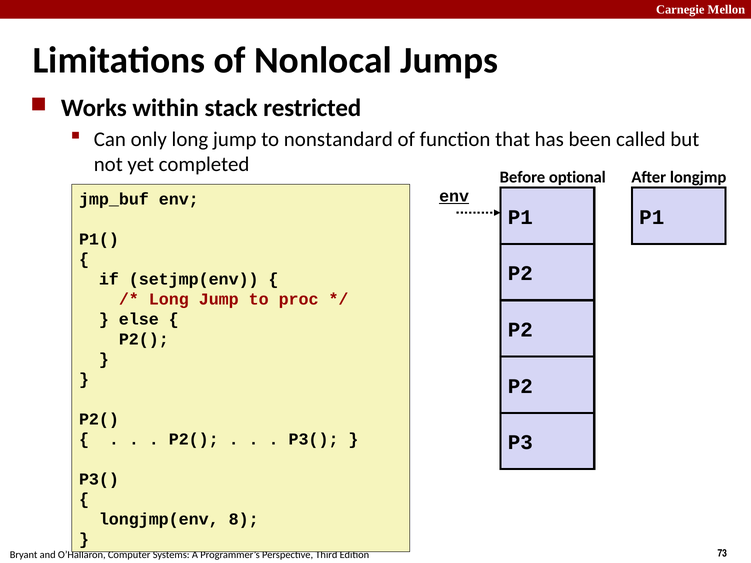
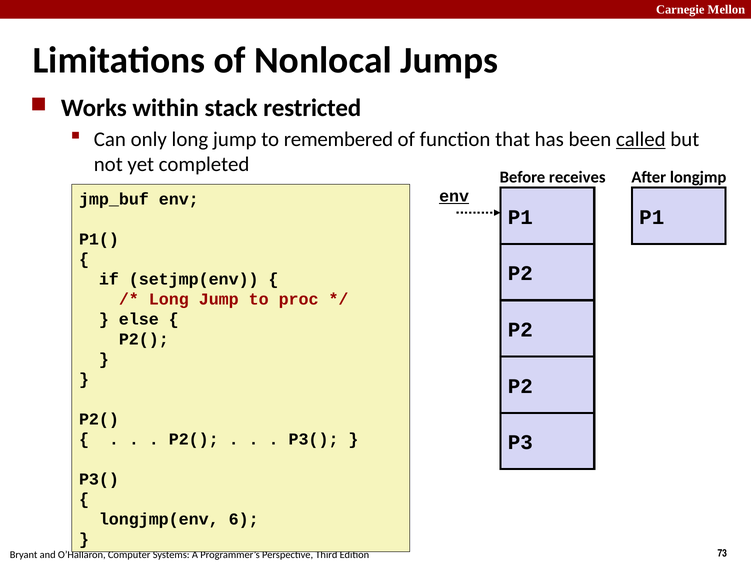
nonstandard: nonstandard -> remembered (338, 140)
called underline: none -> present (641, 140)
optional: optional -> receives (577, 178)
8: 8 -> 6 (244, 520)
